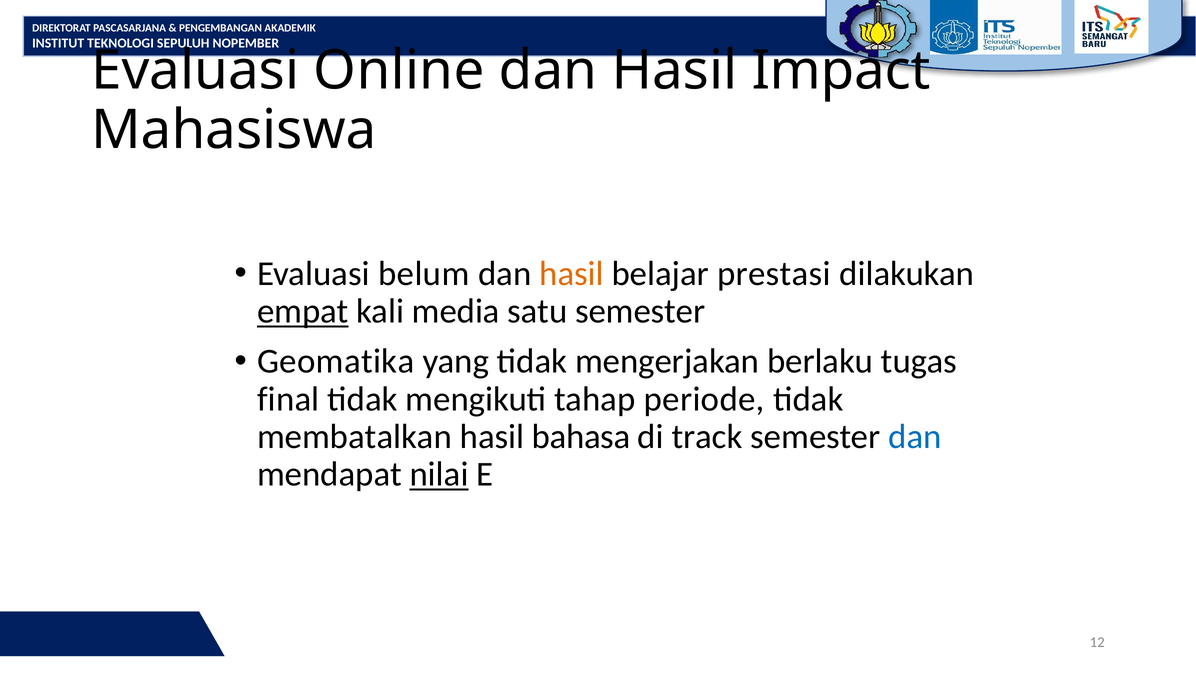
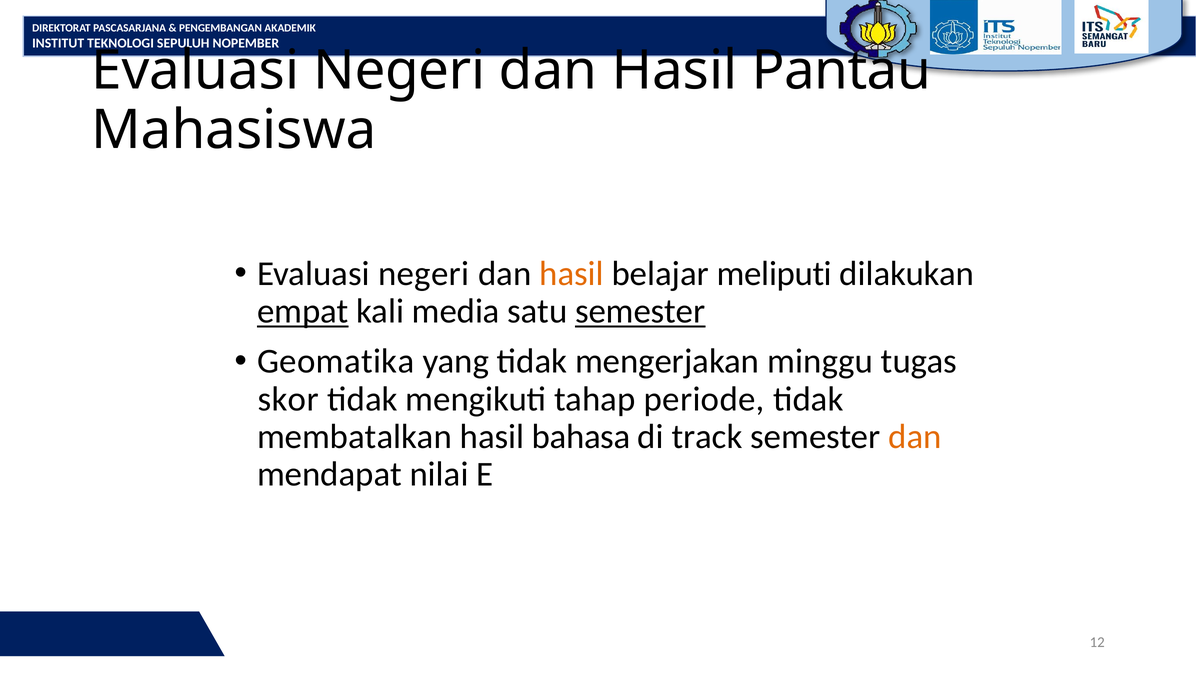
Online: Online -> Negeri (399, 71)
Impact: Impact -> Pantau (841, 71)
belum: belum -> negeri (424, 274)
prestasi: prestasi -> meliputi (774, 274)
semester underline: none -> present (640, 311)
berlaku: berlaku -> minggu (820, 361)
final: final -> skor (288, 399)
dan colour: blue -> orange (915, 437)
nilai underline: present -> none (439, 474)
